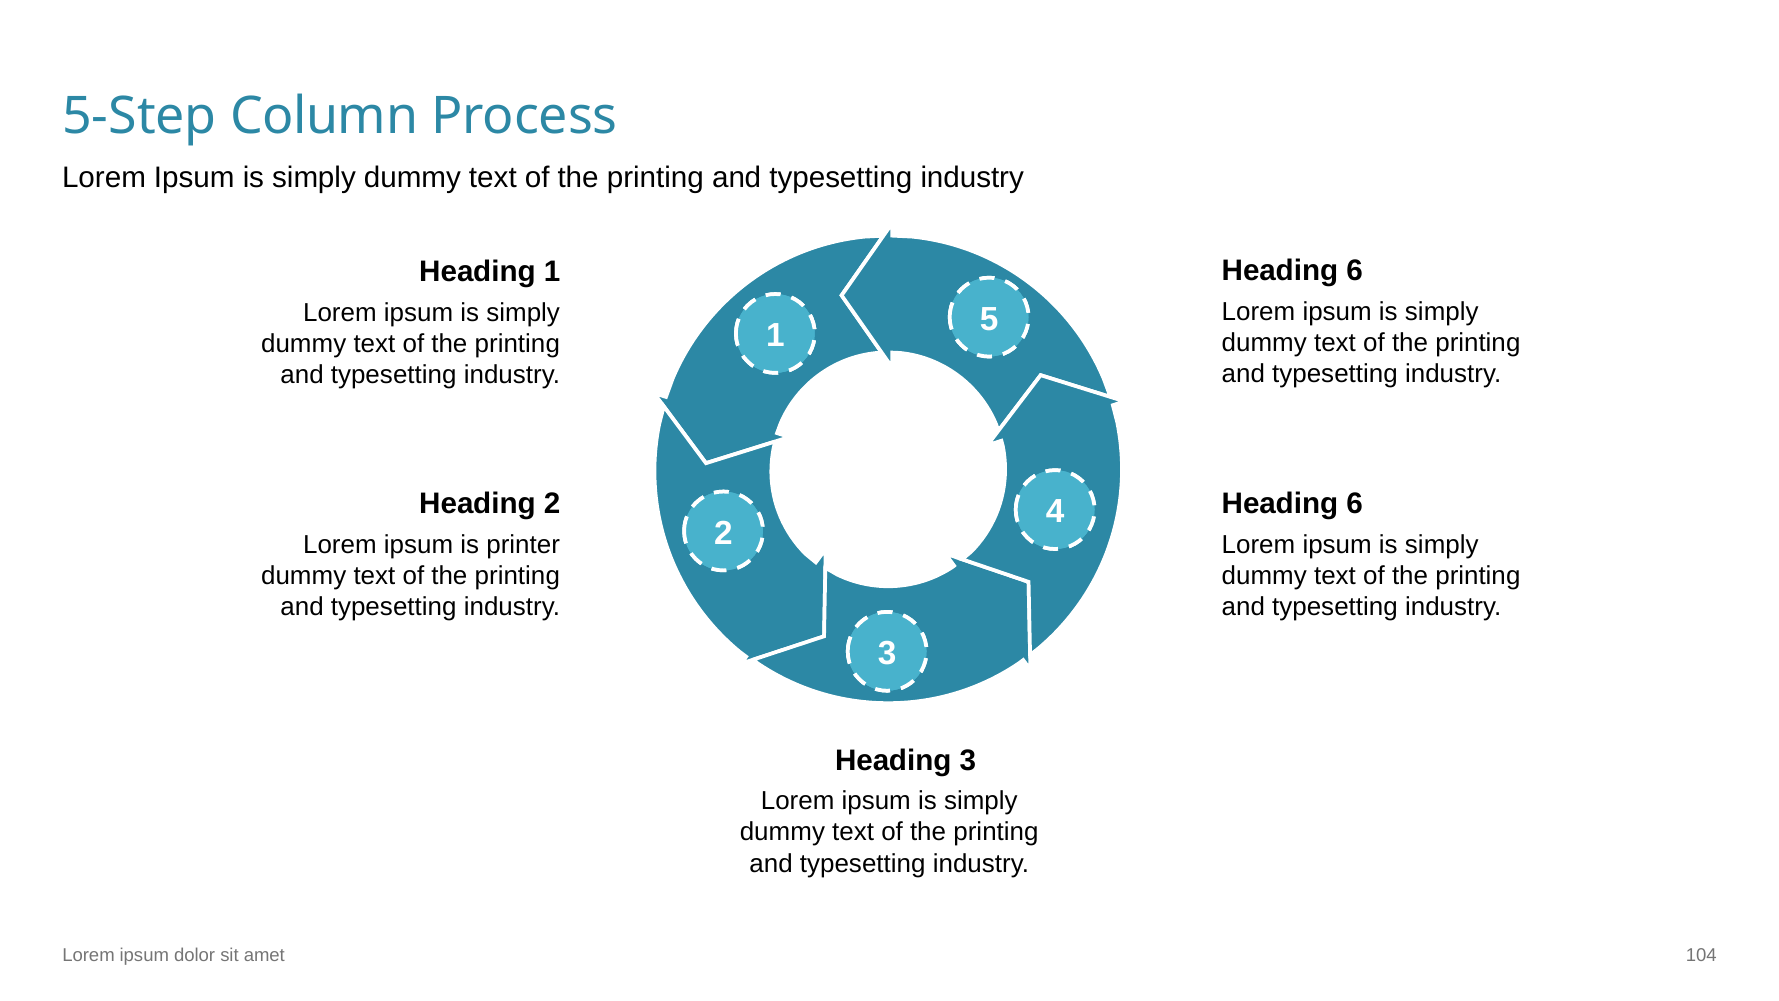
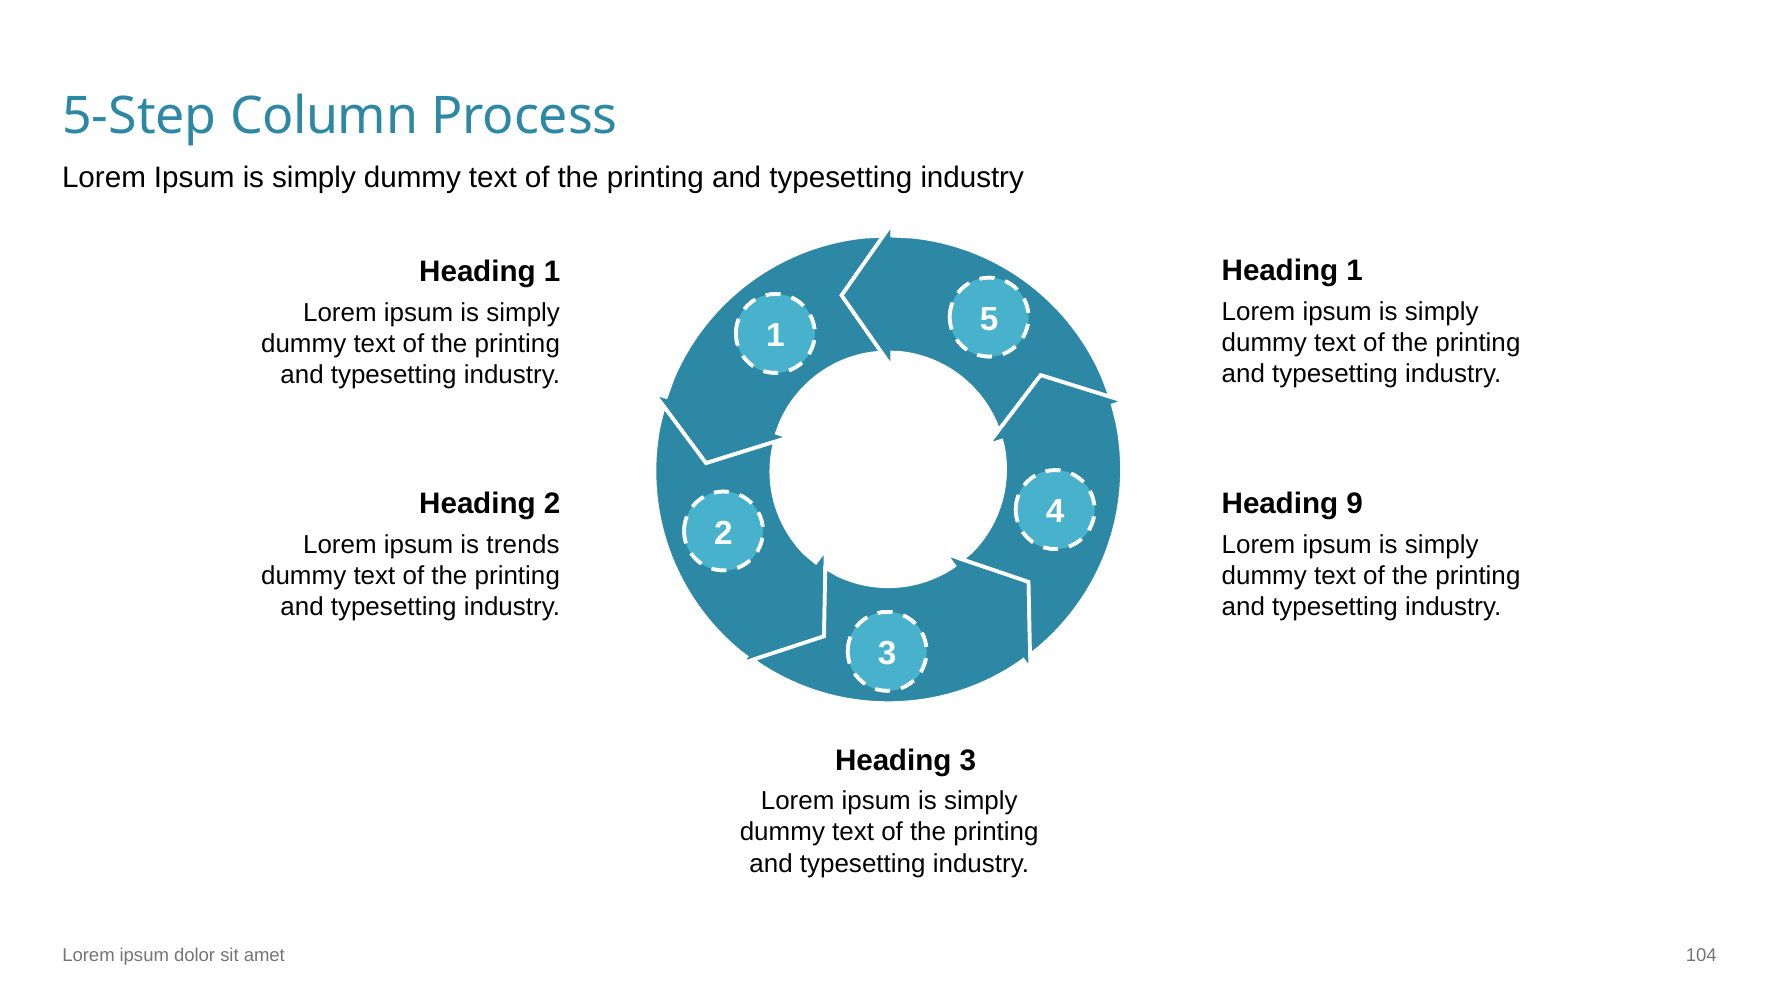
6: 6 -> 1 (1355, 271)
4 Heading 6: 6 -> 9 (1355, 504)
printer: printer -> trends (523, 545)
